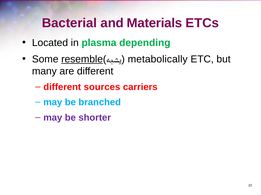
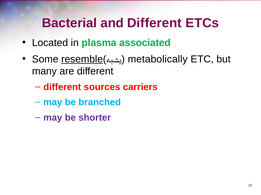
and Materials: Materials -> Different (154, 23)
depending: depending -> associated (145, 43)
